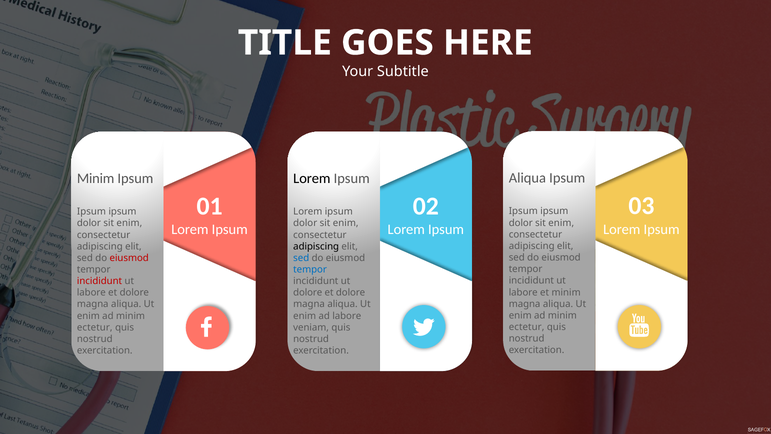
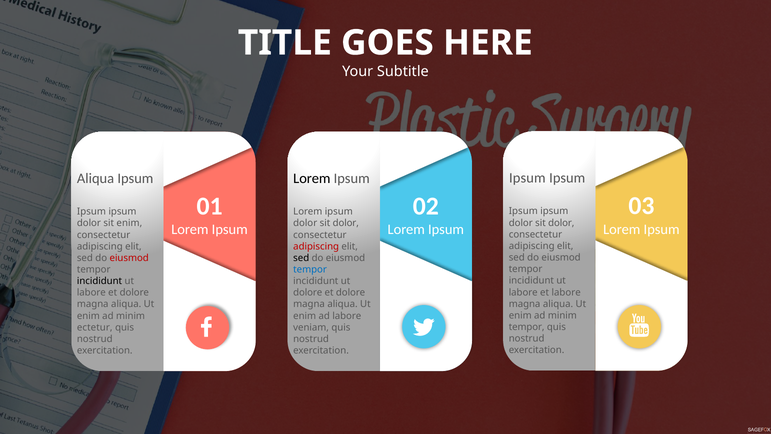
Aliqua: Aliqua -> Ipsum (527, 178)
Minim: Minim -> Aliqua (96, 178)
enim: enim -> dolor (561, 223)
enim: enim -> dolor (346, 223)
adipiscing colour: black -> red (316, 246)
sed colour: blue -> black (301, 258)
incididunt colour: red -> black (100, 281)
et minim: minim -> labore (566, 292)
ectetur: ectetur -> tempor (527, 327)
